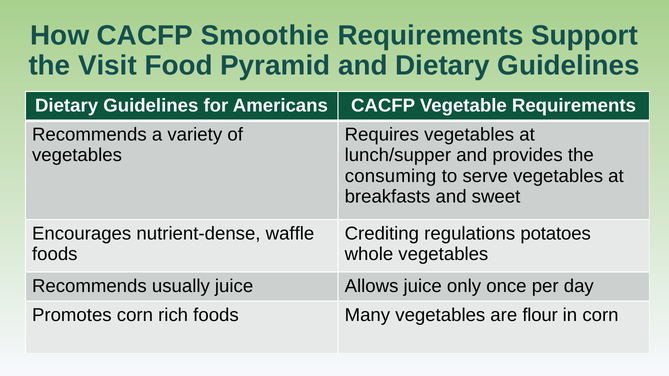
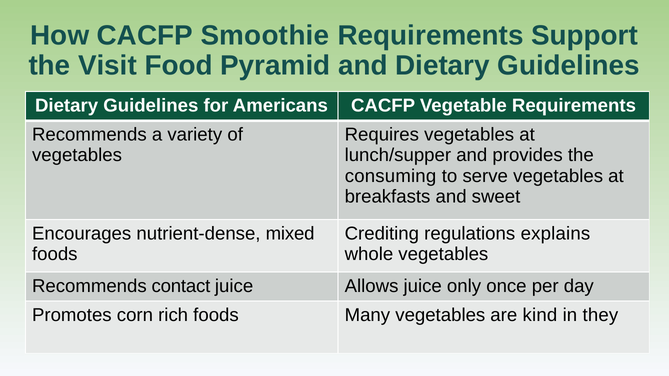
waffle: waffle -> mixed (290, 234)
potatoes: potatoes -> explains (555, 234)
usually: usually -> contact (181, 286)
flour: flour -> kind (540, 315)
in corn: corn -> they (600, 315)
